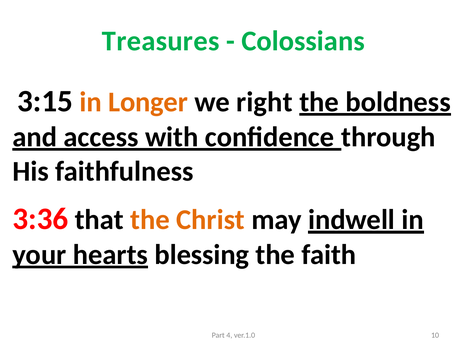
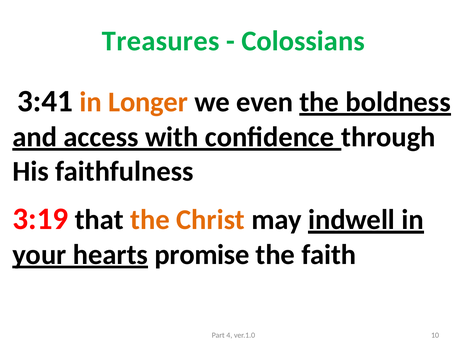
3:15: 3:15 -> 3:41 (45, 101)
right: right -> even (265, 102)
3:36: 3:36 -> 3:19 (40, 219)
blessing: blessing -> promise (202, 254)
